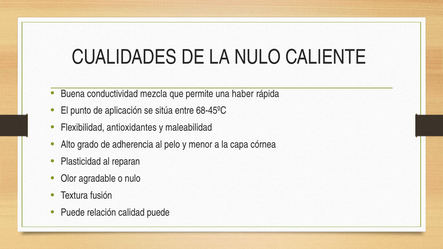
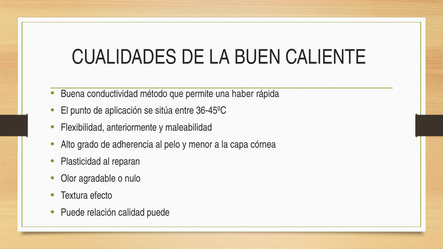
LA NULO: NULO -> BUEN (258, 57)
mezcla: mezcla -> método (154, 94)
68-45ºC: 68-45ºC -> 36-45ºC (211, 111)
antioxidantes: antioxidantes -> anteriormente (132, 128)
fusión: fusión -> efecto (101, 196)
